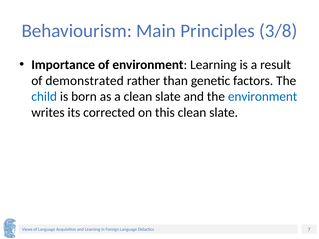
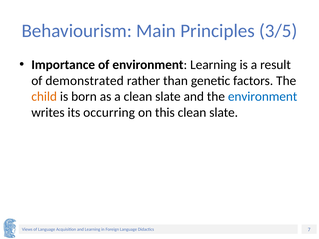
3/8: 3/8 -> 3/5 (278, 31)
child colour: blue -> orange (44, 97)
corrected: corrected -> occurring (109, 113)
